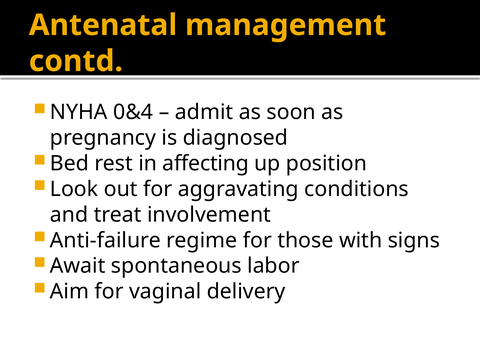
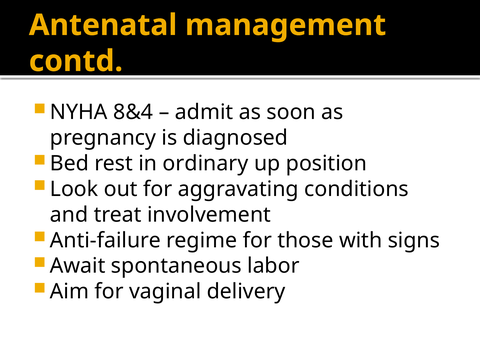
0&4: 0&4 -> 8&4 (133, 112)
affecting: affecting -> ordinary (205, 163)
